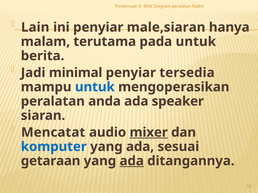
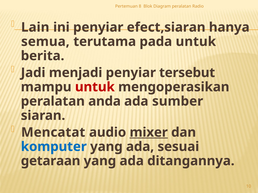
male,siaran: male,siaran -> efect,siaran (166, 27)
malam: malam -> semua (45, 42)
minimal: minimal -> menjadi (76, 73)
tersedia: tersedia -> tersebut (187, 73)
untuk colour: blue -> red (95, 87)
speaker: speaker -> sumber (178, 101)
ada underline: present -> none (132, 161)
